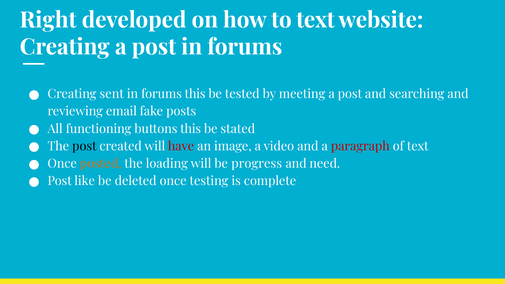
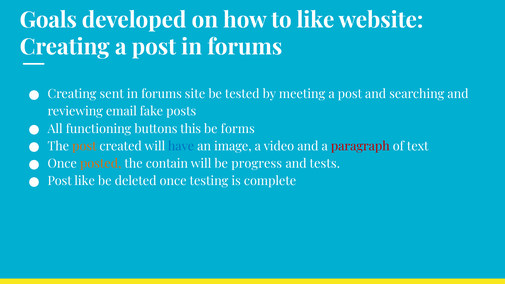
Right: Right -> Goals (48, 20)
to text: text -> like (315, 20)
forums this: this -> site (195, 94)
stated: stated -> forms (238, 129)
post colour: black -> orange (84, 146)
have colour: red -> blue (181, 146)
loading: loading -> contain (167, 164)
need: need -> tests (325, 164)
